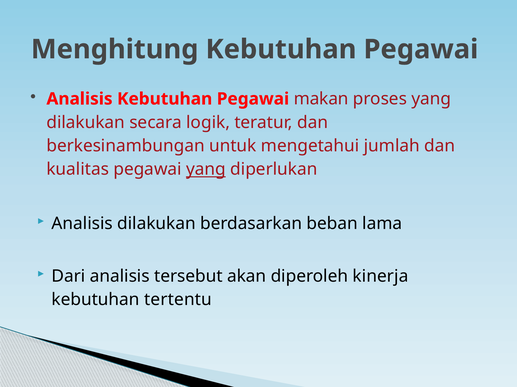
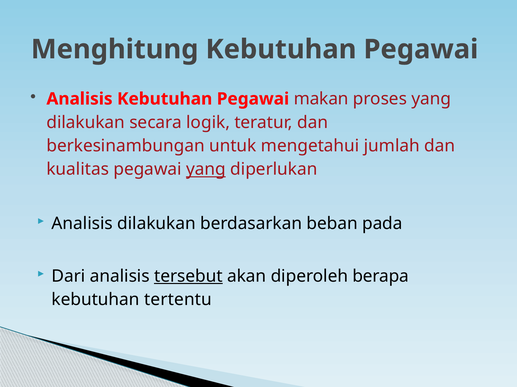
lama: lama -> pada (382, 224)
tersebut underline: none -> present (188, 277)
kinerja: kinerja -> berapa (381, 277)
